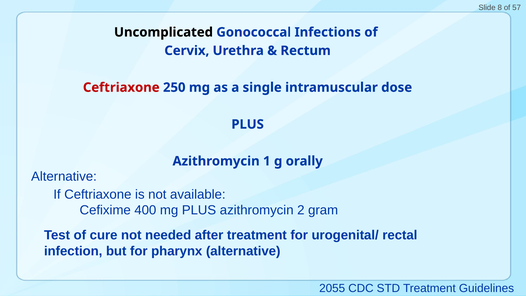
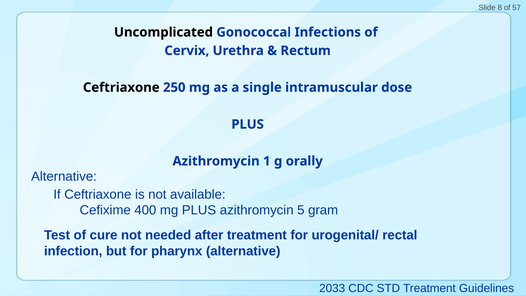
Ceftriaxone colour: red -> black (121, 87)
2: 2 -> 5 (301, 210)
2055: 2055 -> 2033 (332, 288)
